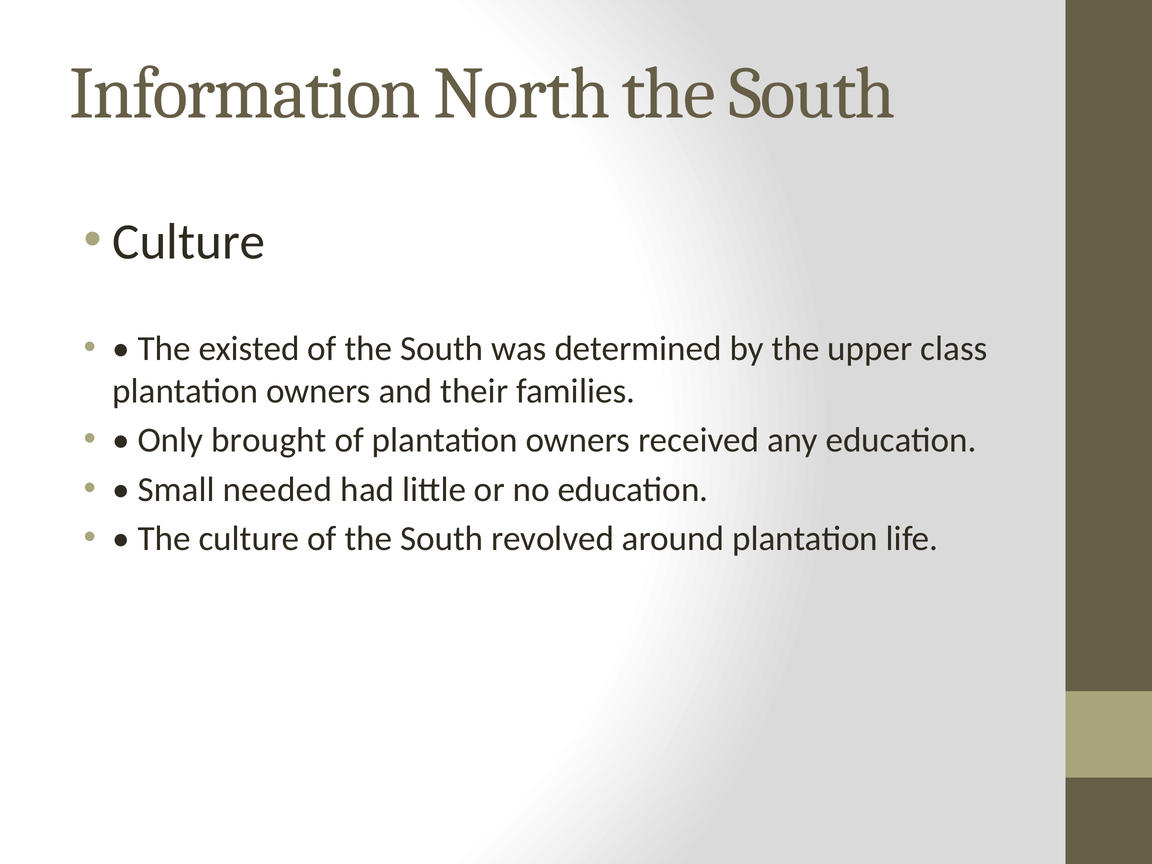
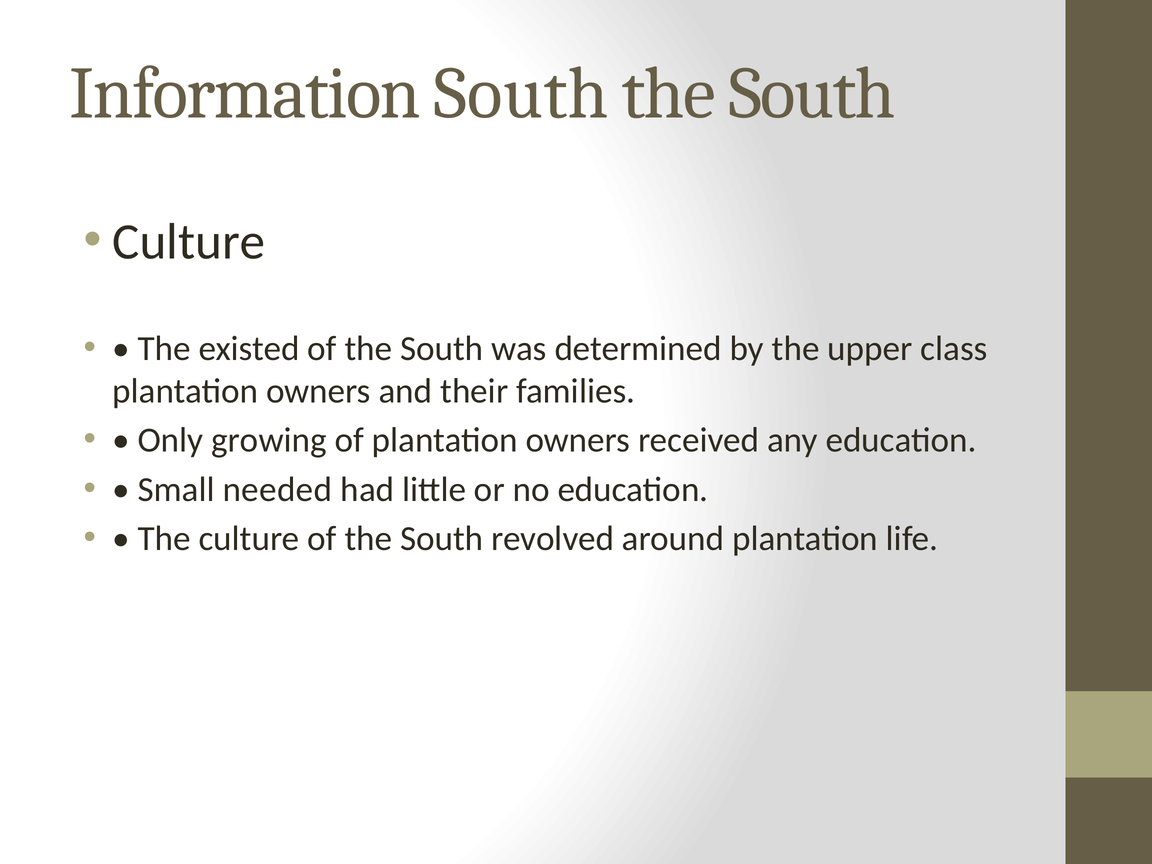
Information North: North -> South (521, 93)
brought: brought -> growing (269, 440)
